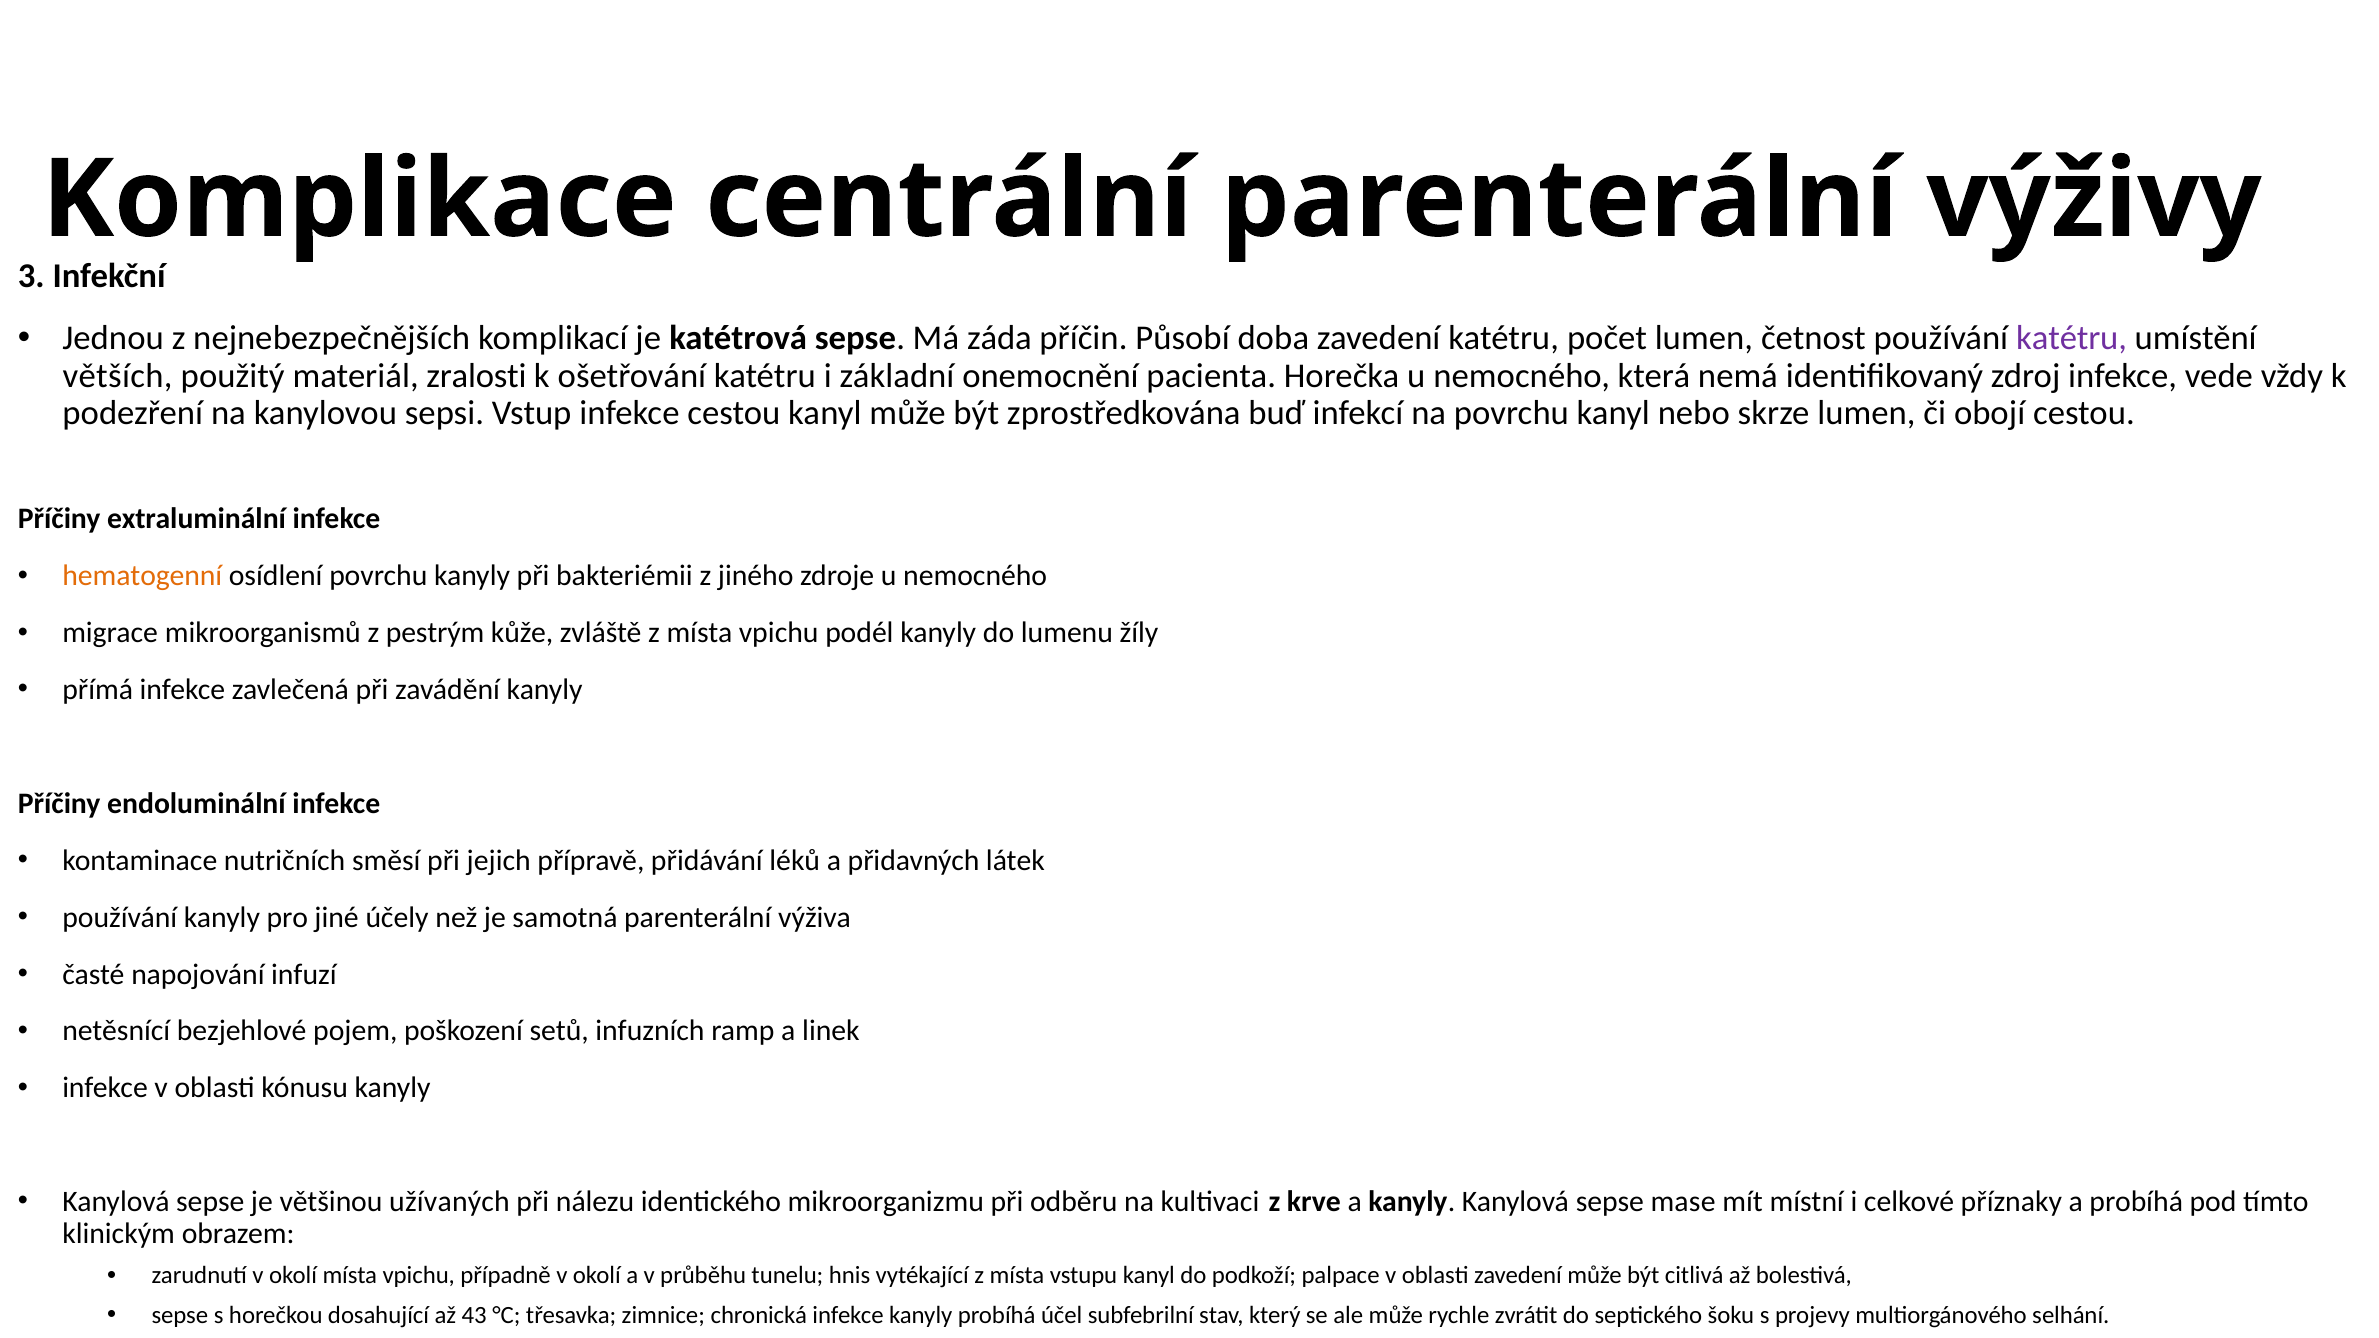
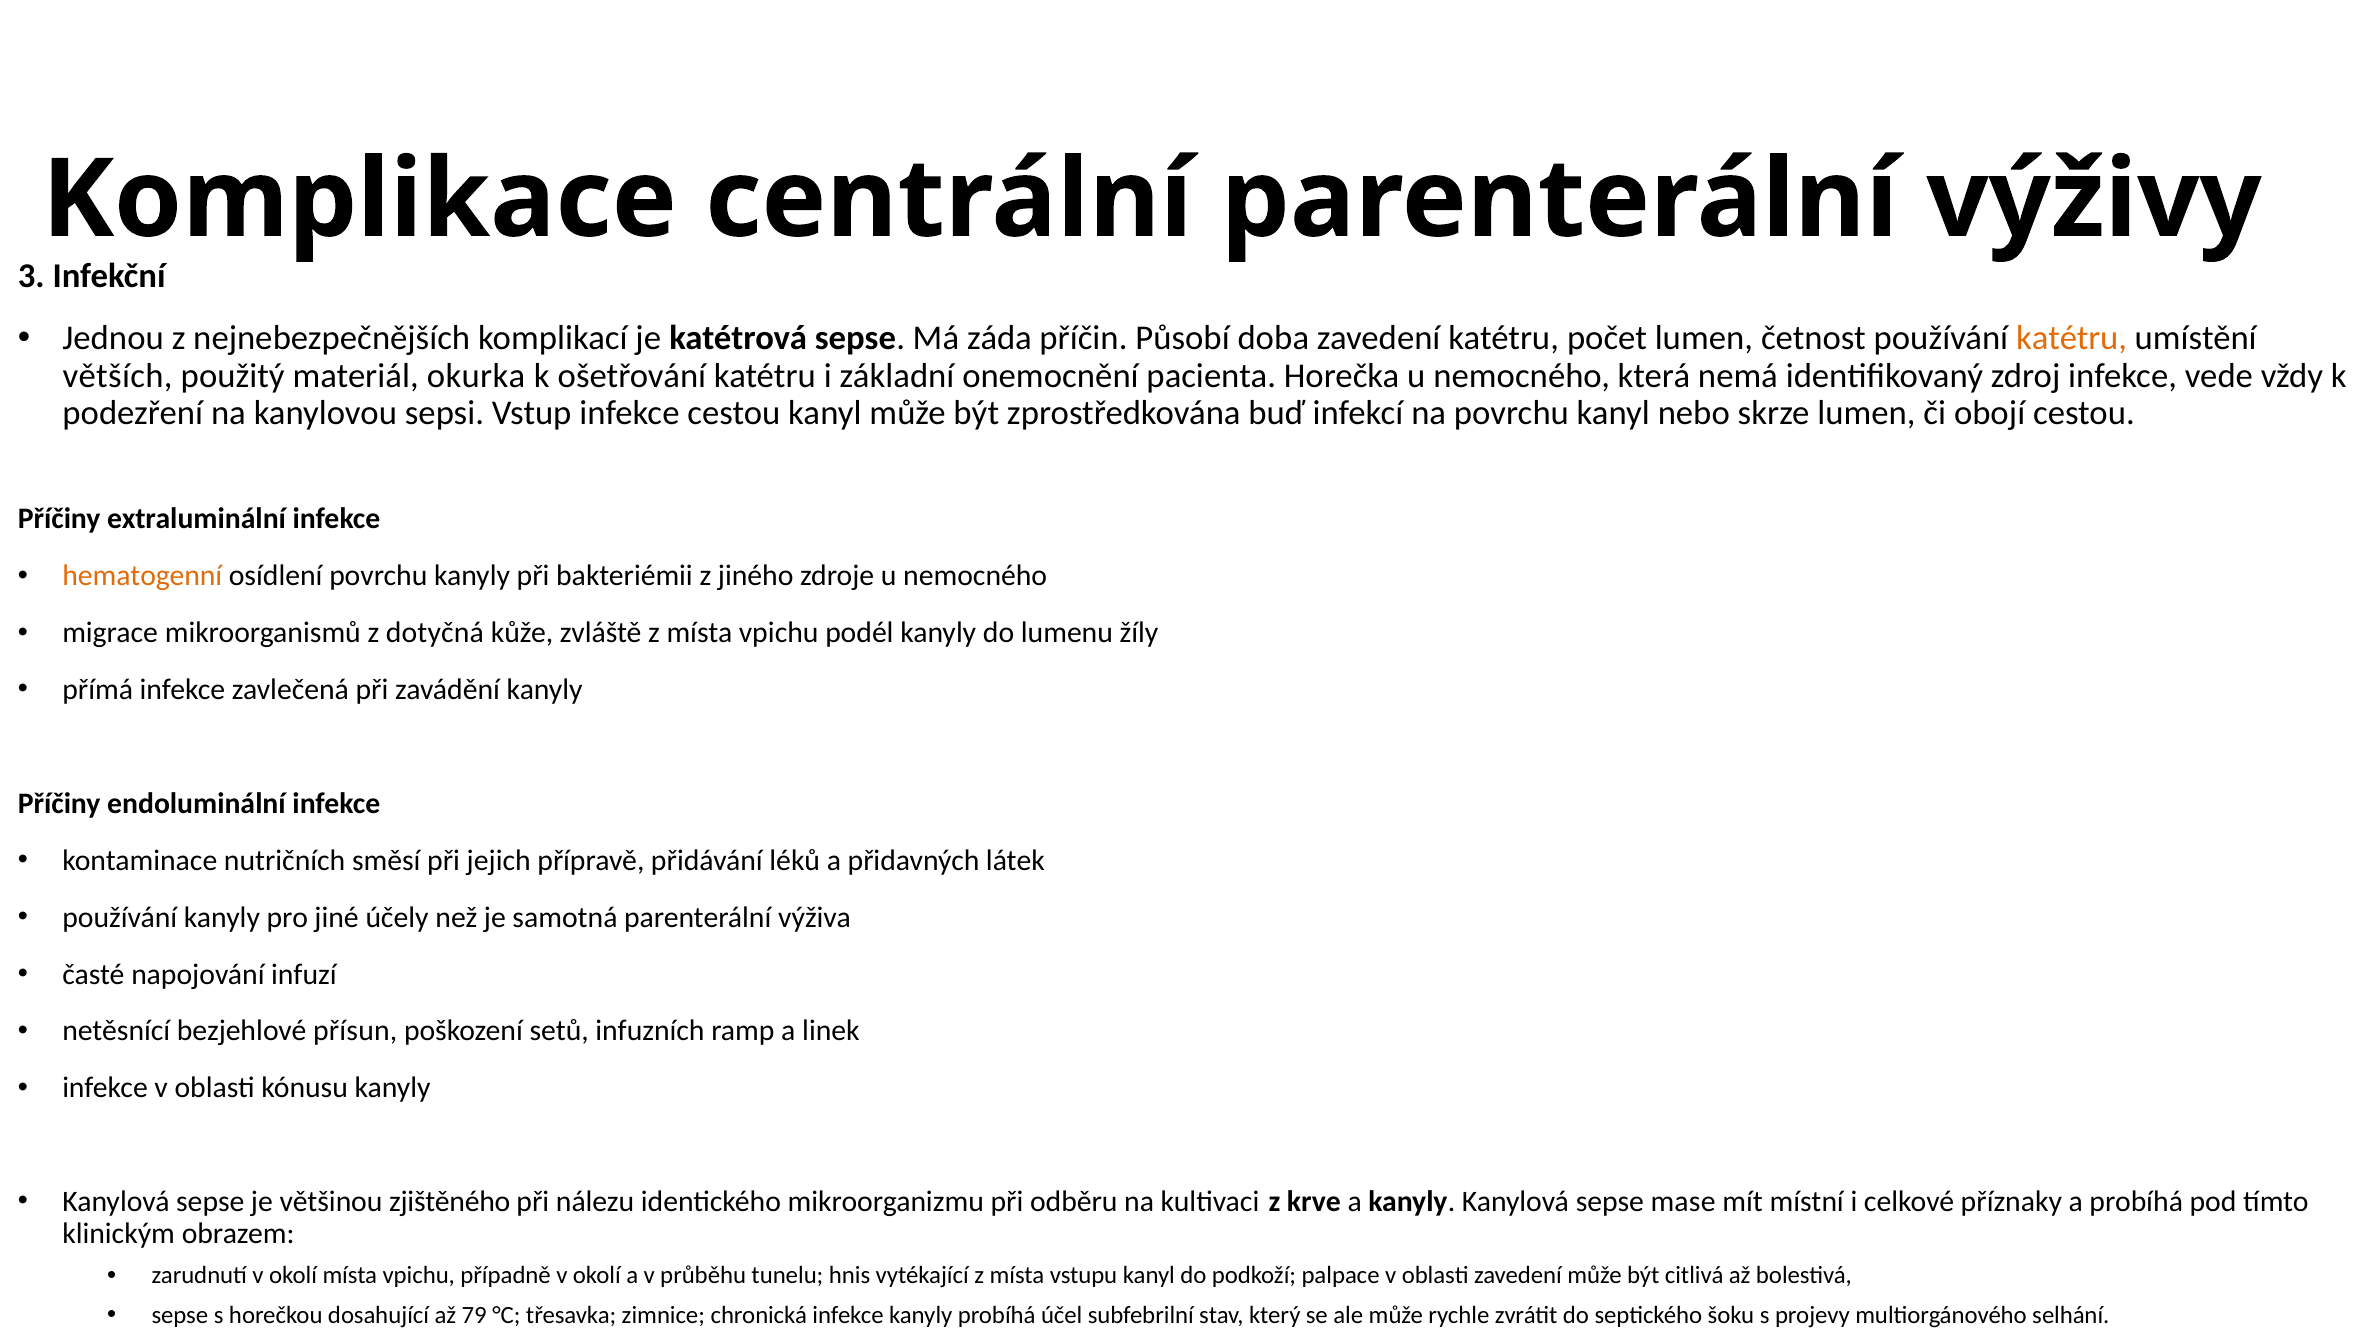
katétru colour: purple -> orange (2072, 338)
zralosti: zralosti -> okurka (476, 376)
pestrým: pestrým -> dotyčná (435, 633)
pojem: pojem -> přísun (355, 1031)
užívaných: užívaných -> zjištěného (450, 1202)
43: 43 -> 79 (474, 1315)
